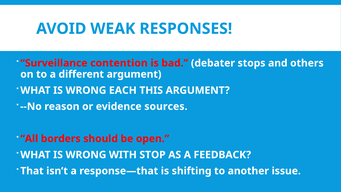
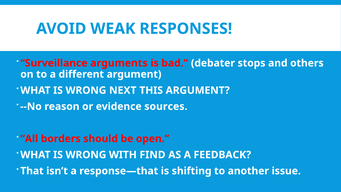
contention: contention -> arguments (119, 63)
EACH: EACH -> NEXT (123, 90)
STOP: STOP -> FIND (152, 155)
